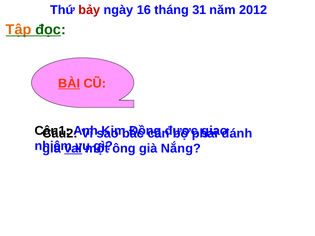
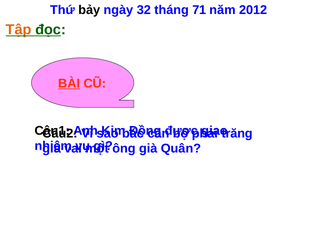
bảy colour: red -> black (89, 10)
16: 16 -> 32 (144, 10)
31: 31 -> 71 (199, 10)
đánh: đánh -> trăng (237, 133)
vai underline: present -> none (73, 149)
Nắng: Nắng -> Quân (181, 149)
